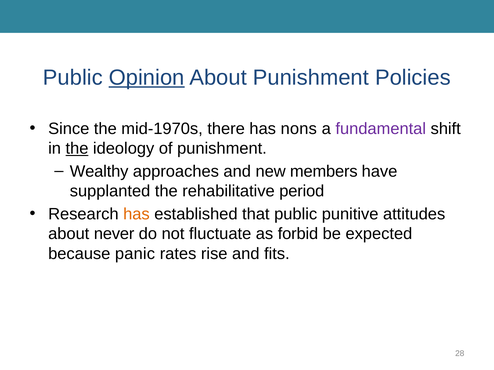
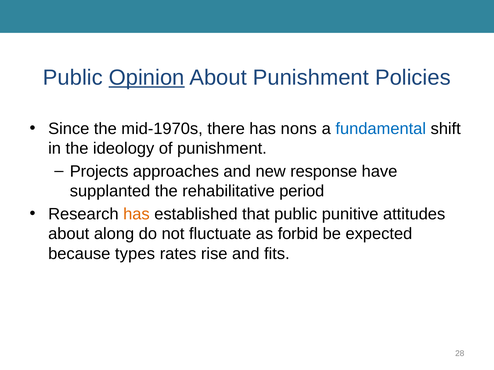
fundamental colour: purple -> blue (381, 129)
the underline: present -> none (77, 149)
Wealthy: Wealthy -> Projects (99, 172)
members: members -> response (324, 172)
never: never -> along (114, 234)
panic: panic -> types (135, 254)
